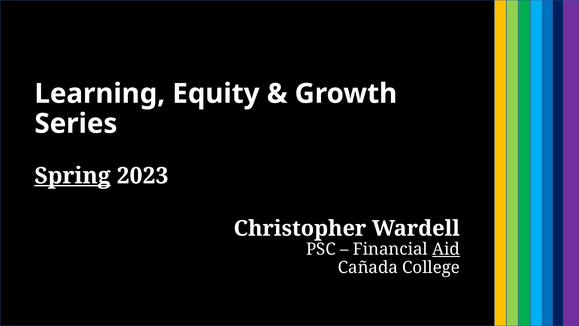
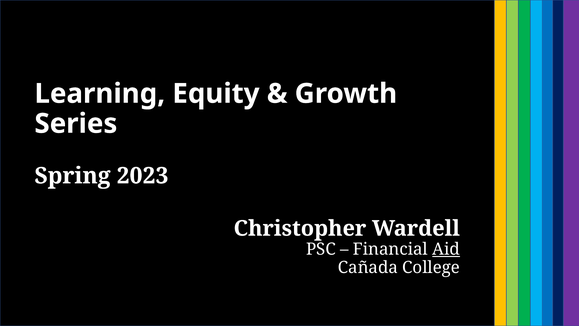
Spring underline: present -> none (73, 176)
